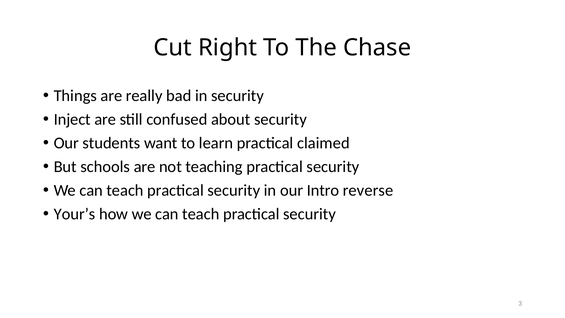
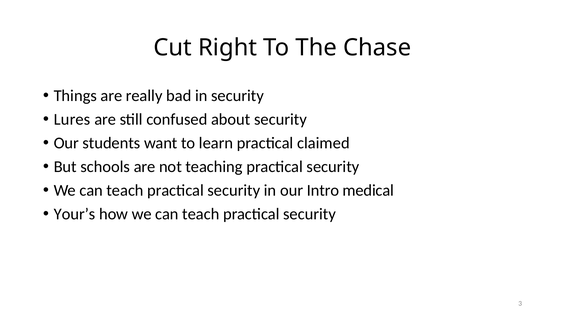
Inject: Inject -> Lures (72, 119)
reverse: reverse -> medical (368, 190)
